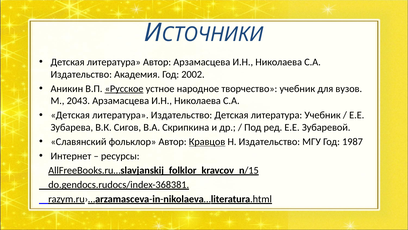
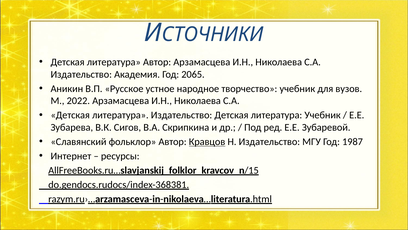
2002: 2002 -> 2065 (193, 74)
Русское underline: present -> none (124, 88)
2043: 2043 -> 2022 (78, 101)
